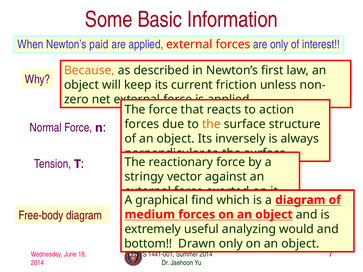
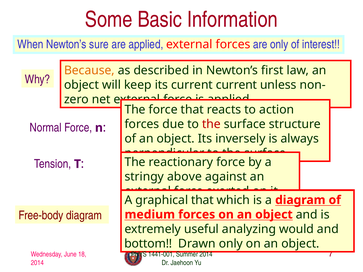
paid: paid -> sure (99, 45)
current friction: friction -> current (236, 85)
the colour: orange -> red (211, 124)
vector: vector -> above (184, 177)
graphical find: find -> that (202, 200)
